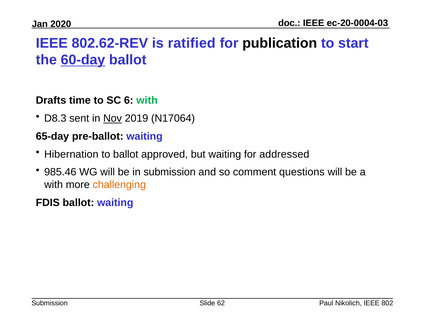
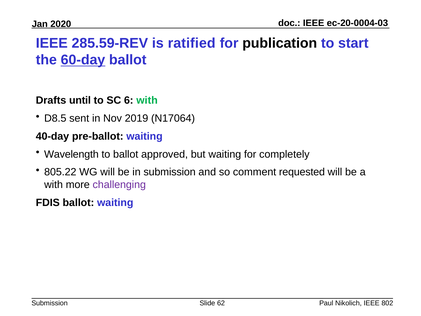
802.62-REV: 802.62-REV -> 285.59-REV (110, 43)
time: time -> until (80, 100)
D8.3: D8.3 -> D8.5 (55, 118)
Nov underline: present -> none (113, 118)
65-day: 65-day -> 40-day (52, 136)
Hibernation: Hibernation -> Wavelength (71, 154)
addressed: addressed -> completely (284, 154)
985.46: 985.46 -> 805.22 (60, 172)
questions: questions -> requested (302, 172)
challenging colour: orange -> purple (119, 185)
